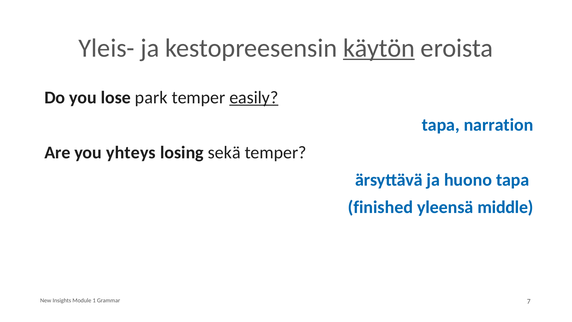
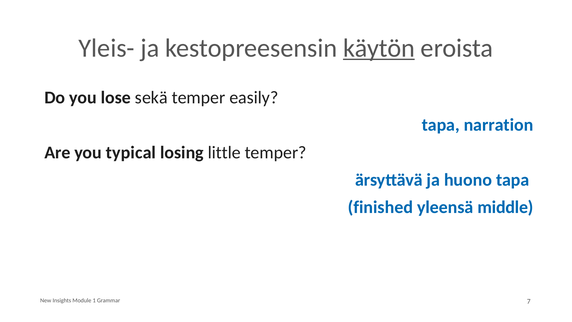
park: park -> sekä (151, 97)
easily underline: present -> none (254, 97)
yhteys: yhteys -> typical (131, 152)
sekä: sekä -> little (224, 152)
